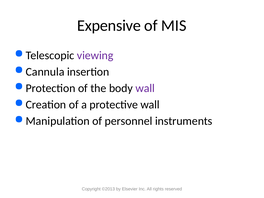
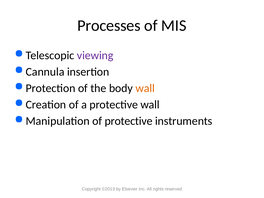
Expensive: Expensive -> Processes (109, 26)
wall colour: purple -> orange (145, 88)
of personnel: personnel -> protective (129, 121)
